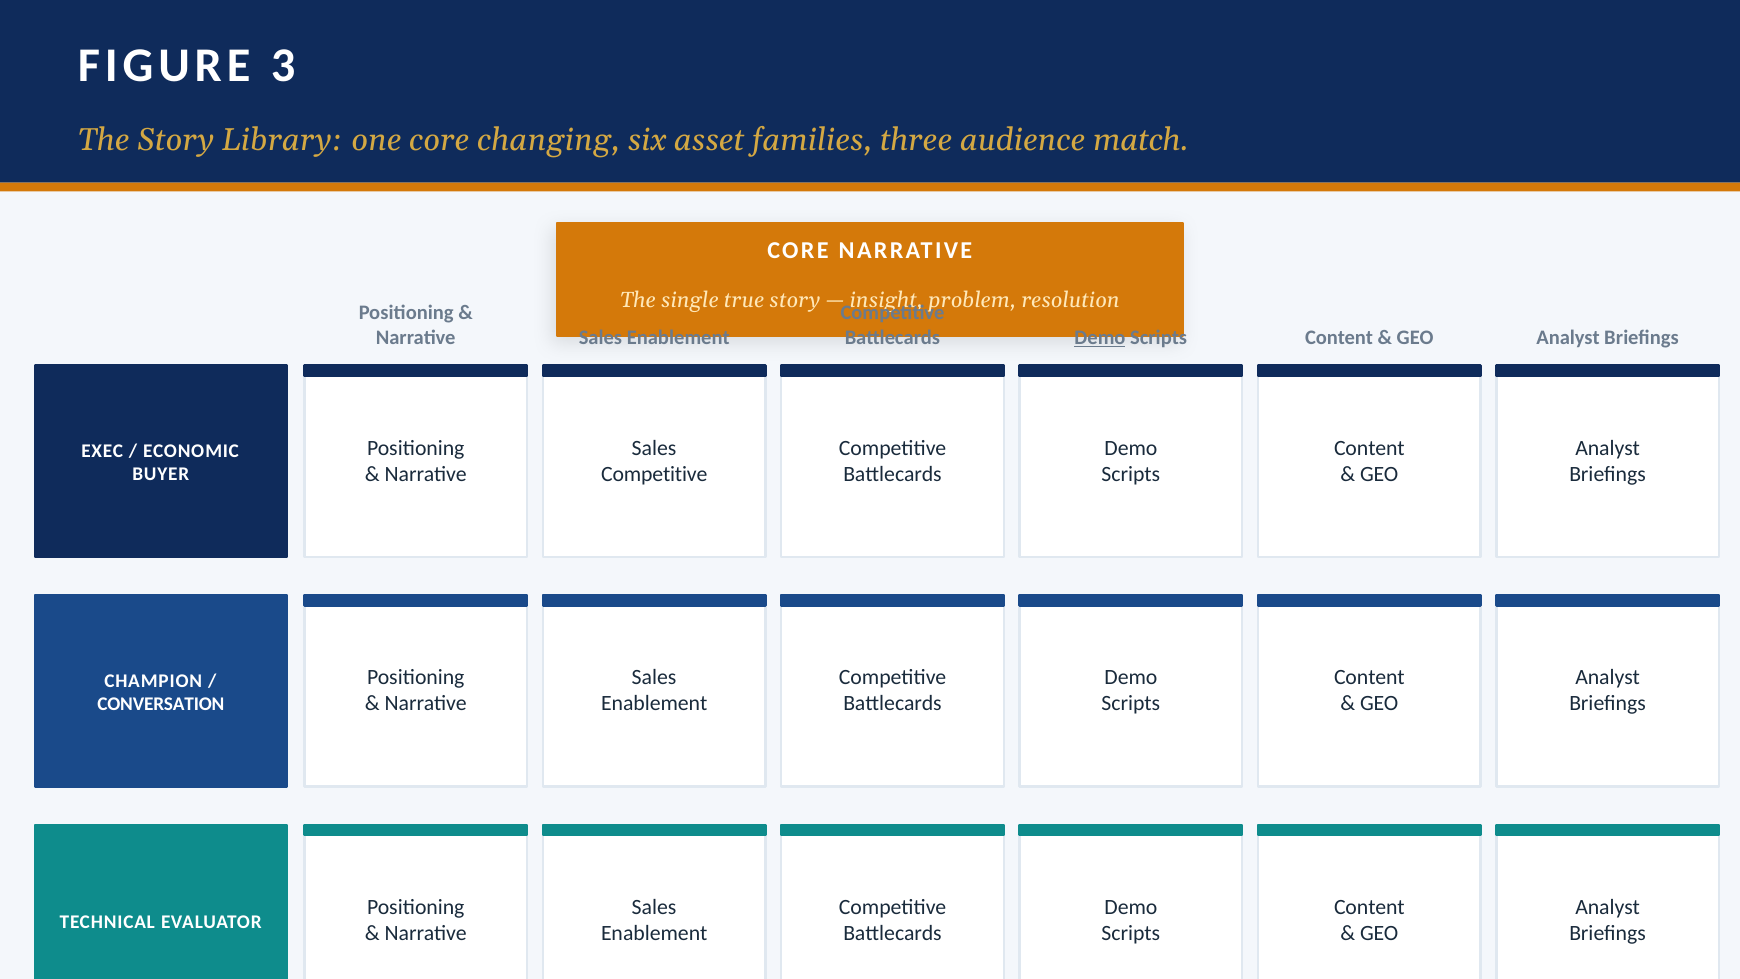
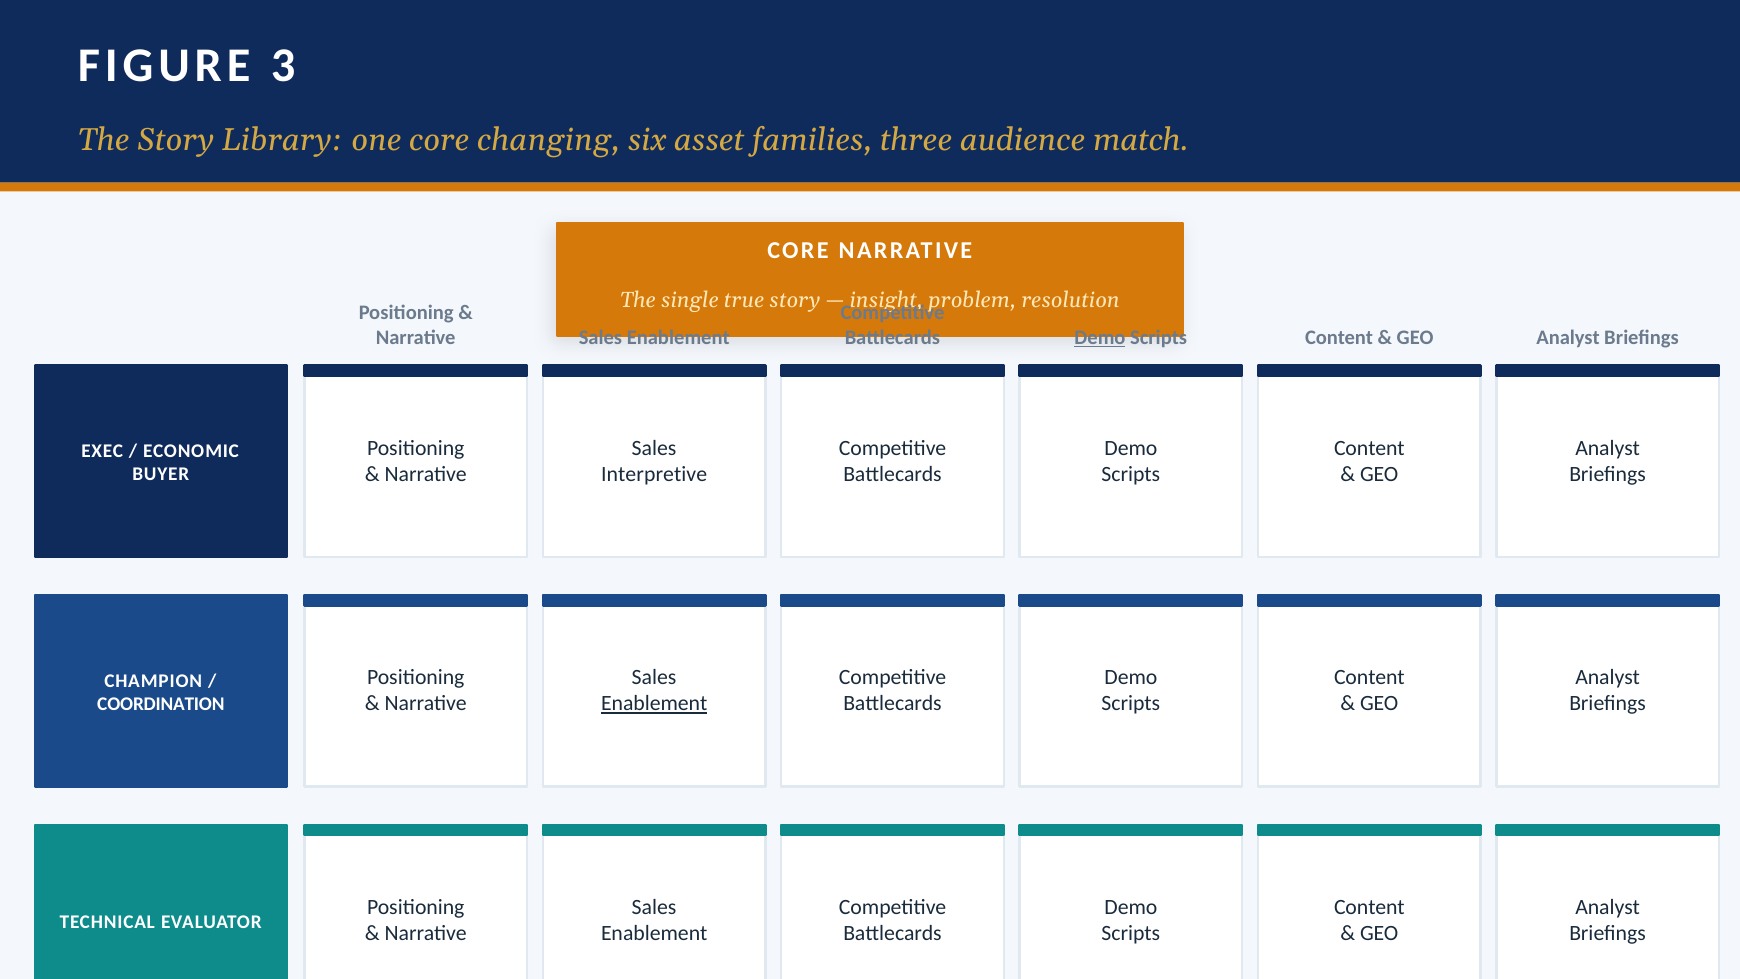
Competitive: Competitive -> Interpretive (654, 474)
Enablement underline: none -> present (654, 704)
CONVERSATION: CONVERSATION -> COORDINATION (161, 704)
